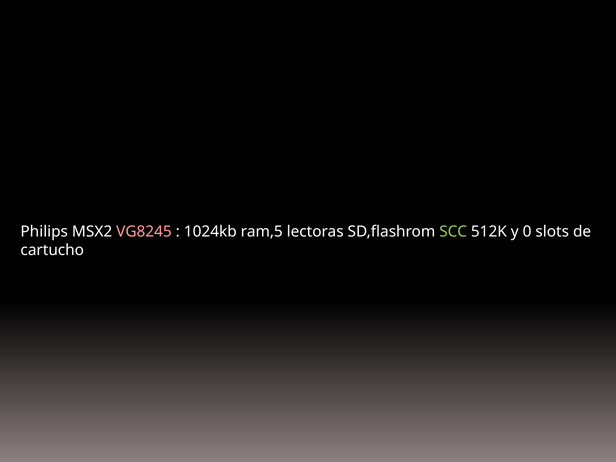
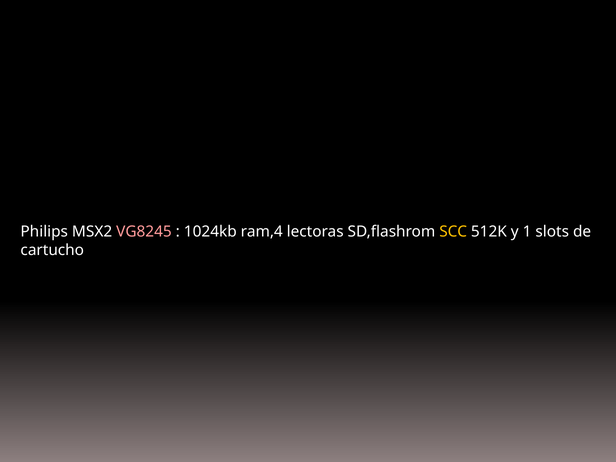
ram,5: ram,5 -> ram,4 (262, 232)
SCC colour: light green -> yellow (453, 232)
0: 0 -> 1 (527, 232)
